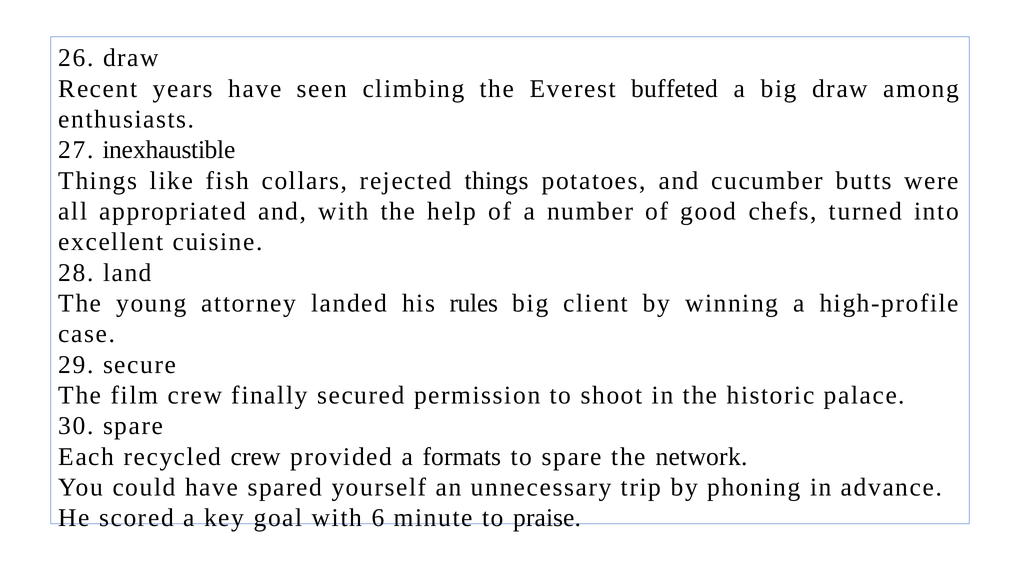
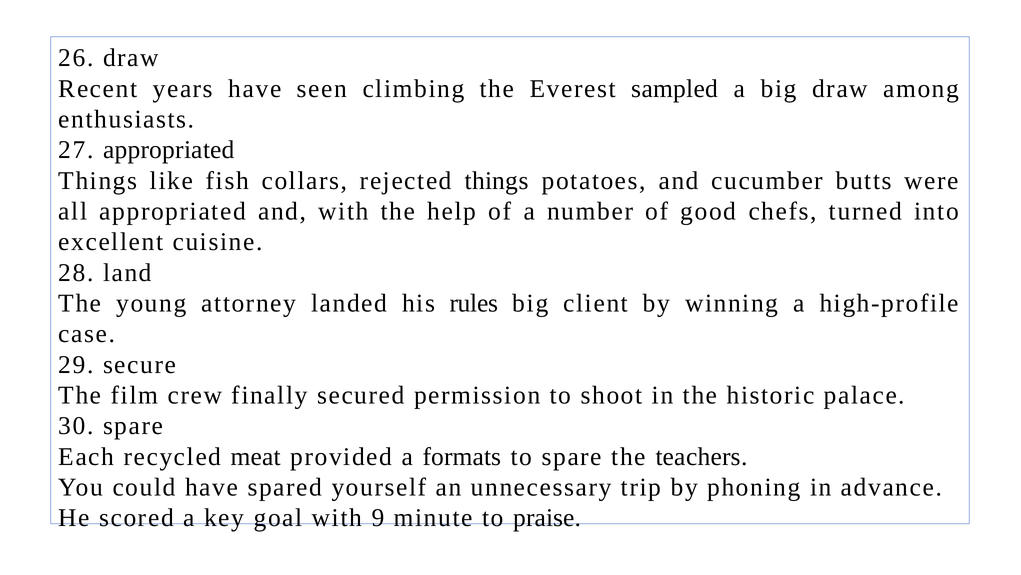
buffeted: buffeted -> sampled (675, 88)
27 inexhaustible: inexhaustible -> appropriated (169, 150)
recycled crew: crew -> meat (256, 456)
network: network -> teachers (702, 456)
6: 6 -> 9 (378, 517)
